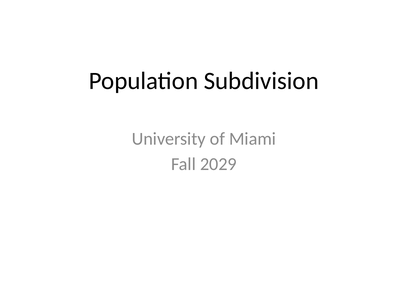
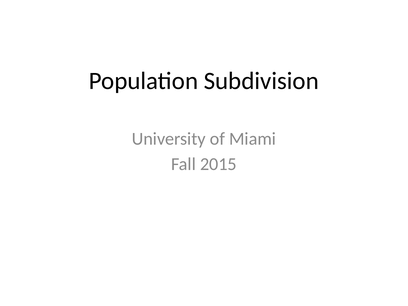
2029: 2029 -> 2015 (218, 164)
